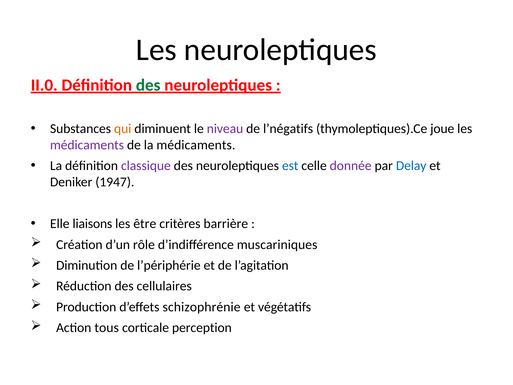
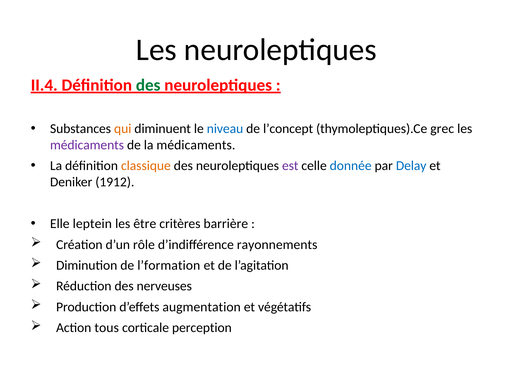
II.0: II.0 -> II.4 (44, 85)
niveau colour: purple -> blue (225, 129)
l’négatifs: l’négatifs -> l’concept (288, 129)
joue: joue -> grec (442, 129)
classique colour: purple -> orange (146, 166)
est colour: blue -> purple (290, 166)
donnée colour: purple -> blue (351, 166)
1947: 1947 -> 1912 (115, 182)
liaisons: liaisons -> leptein (92, 224)
muscariniques: muscariniques -> rayonnements (277, 244)
l’périphérie: l’périphérie -> l’formation (169, 265)
cellulaires: cellulaires -> nerveuses (164, 286)
schizophrénie: schizophrénie -> augmentation (202, 307)
